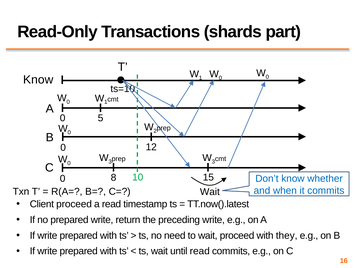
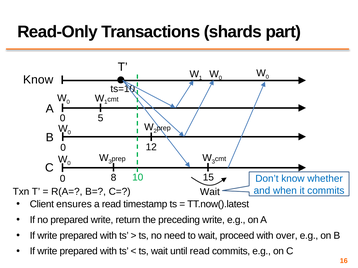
Client proceed: proceed -> ensures (74, 204)
they: they -> over (287, 236)
